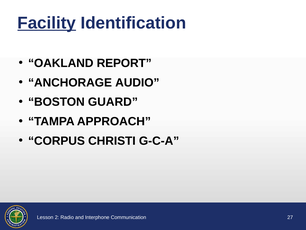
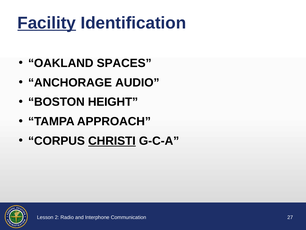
REPORT: REPORT -> SPACES (124, 63)
GUARD: GUARD -> HEIGHT (113, 102)
CHRISTI underline: none -> present (112, 141)
